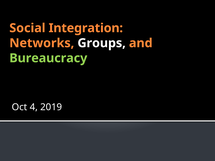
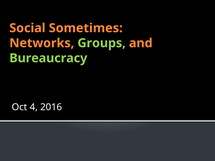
Integration: Integration -> Sometimes (86, 28)
Groups colour: white -> light green (102, 43)
2019: 2019 -> 2016 (51, 107)
